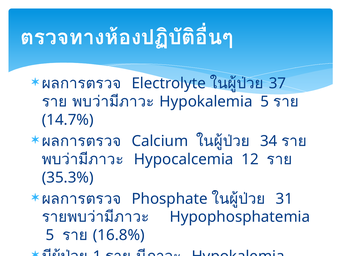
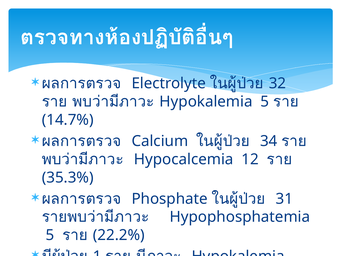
37: 37 -> 32 (277, 83)
16.8%: 16.8% -> 22.2% (119, 235)
